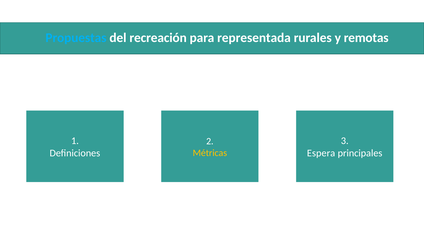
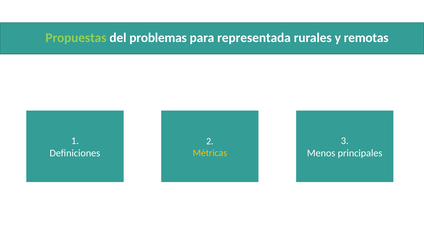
Propuestas colour: light blue -> light green (76, 38)
recreación: recreación -> problemas (158, 38)
Espera: Espera -> Menos (321, 153)
